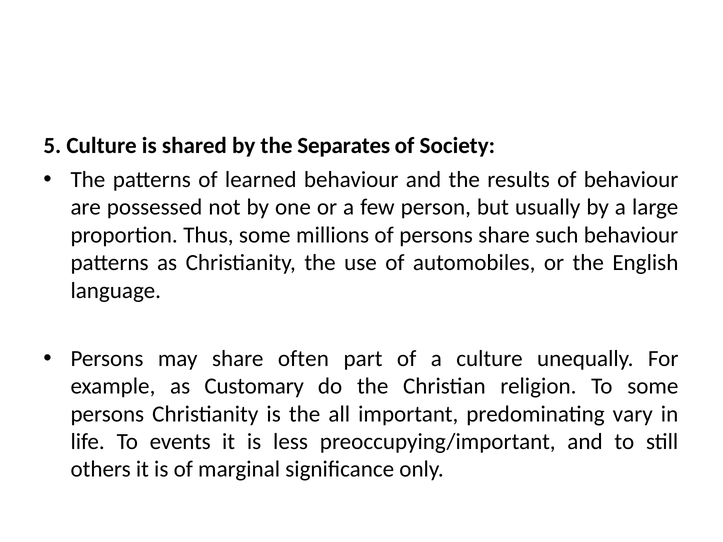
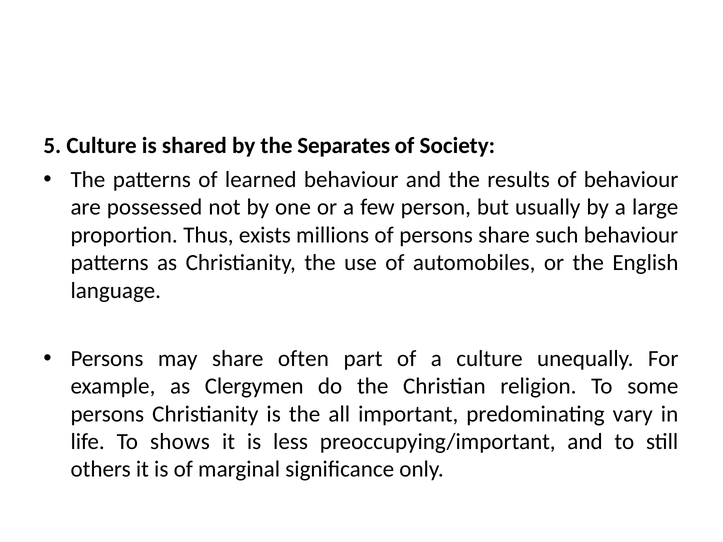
Thus some: some -> exists (265, 235)
Customary: Customary -> Clergymen (254, 386)
events: events -> shows (180, 442)
